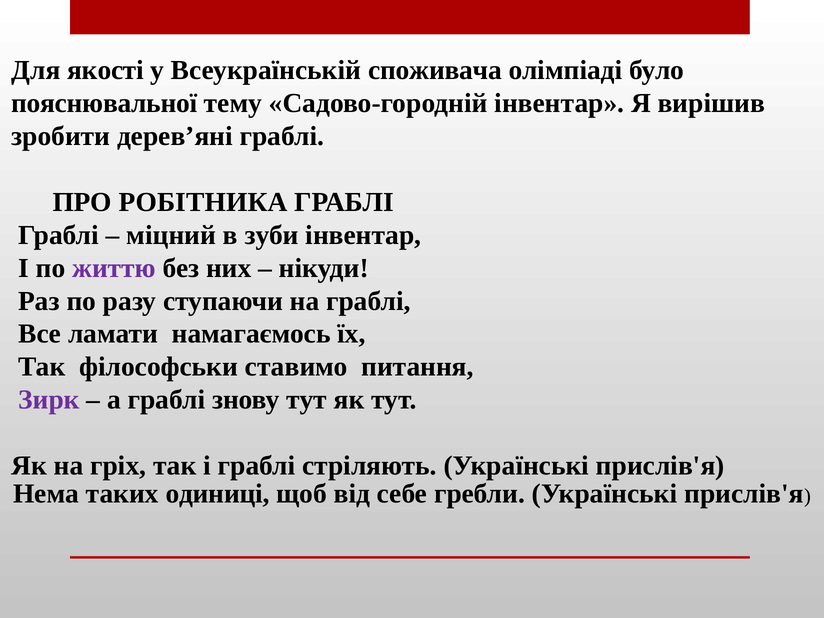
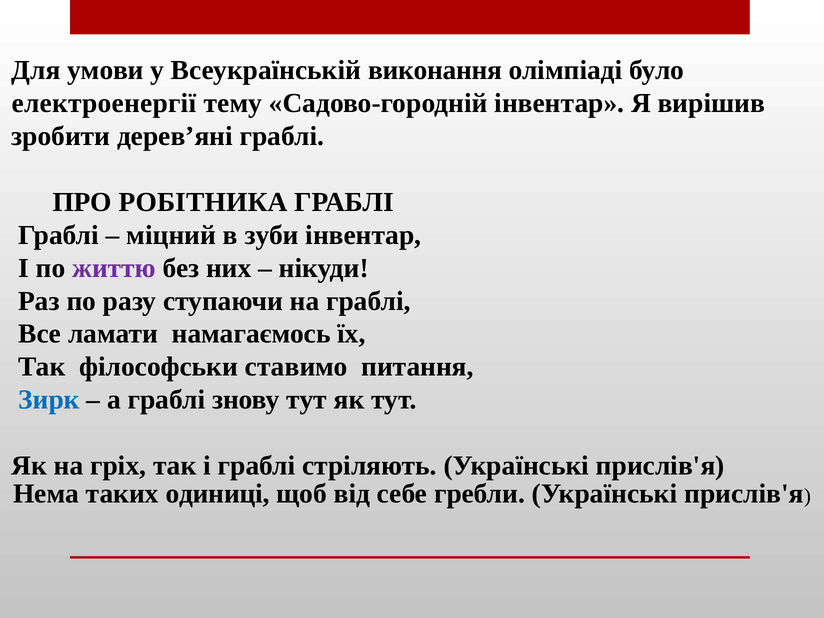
якості: якості -> умови (106, 70)
споживача: споживача -> виконання (435, 70)
пояснювальної: пояснювальної -> електроенергії (104, 103)
Зирк colour: purple -> blue (49, 400)
